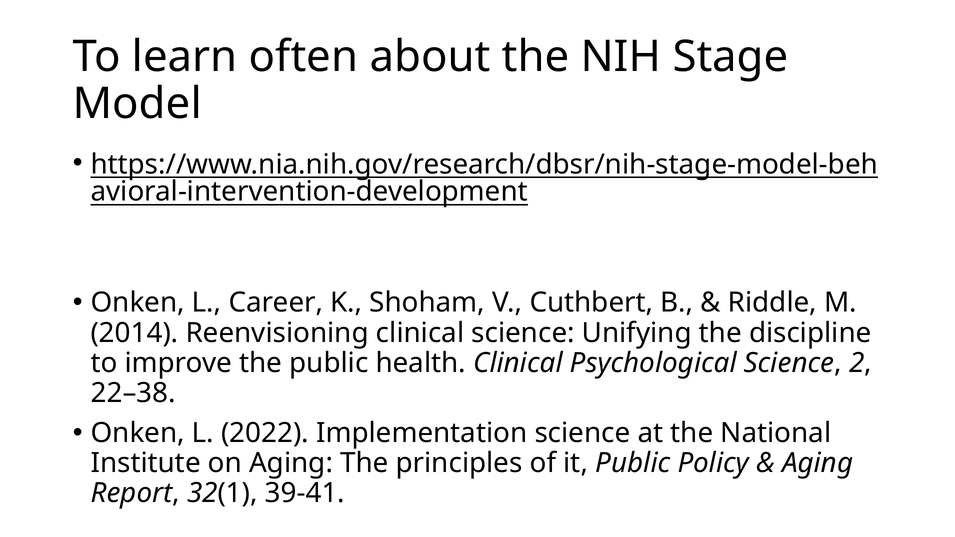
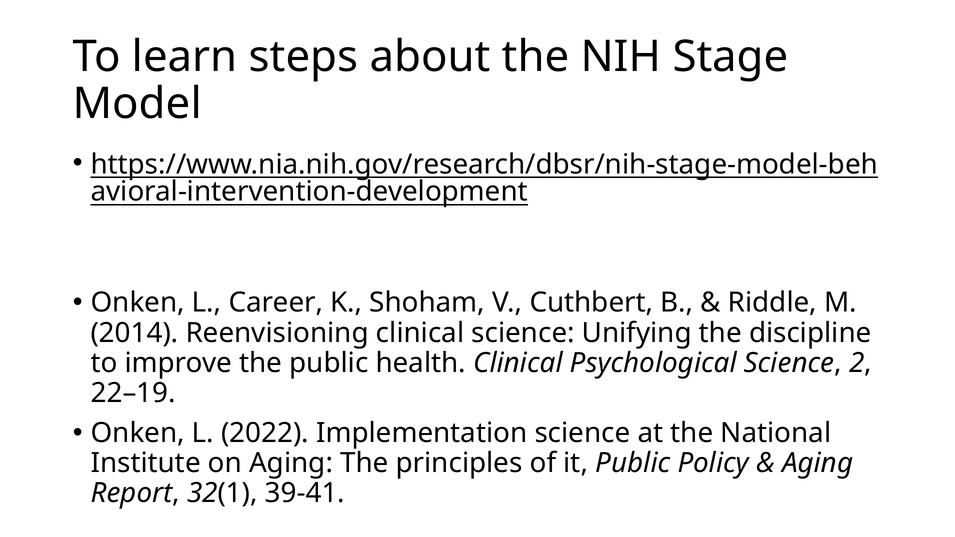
often: often -> steps (304, 57)
22–38: 22–38 -> 22–19 (133, 393)
